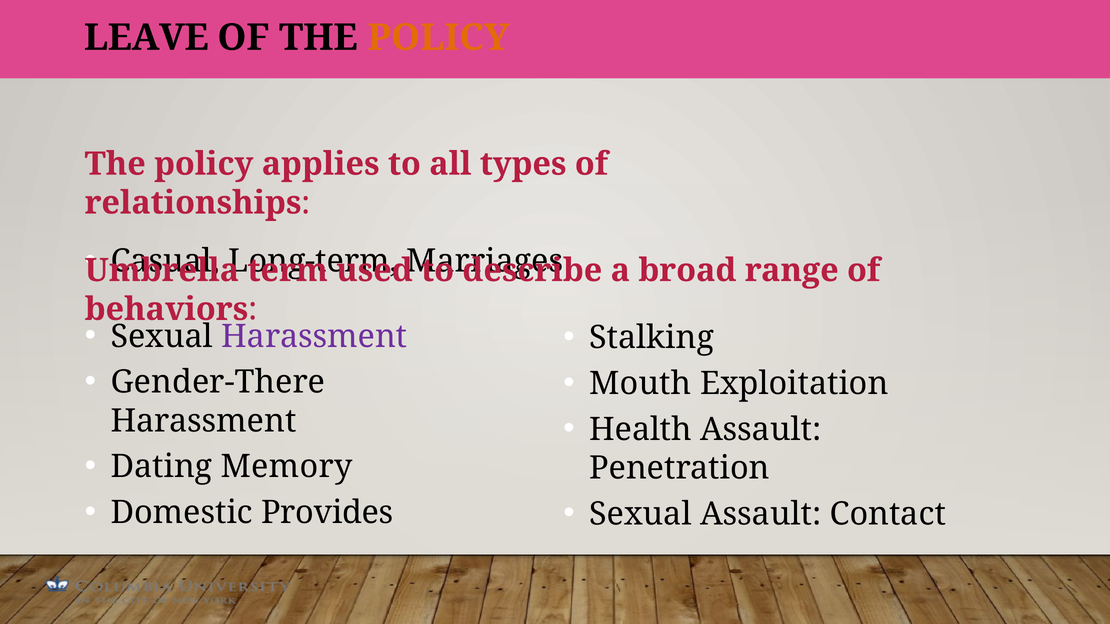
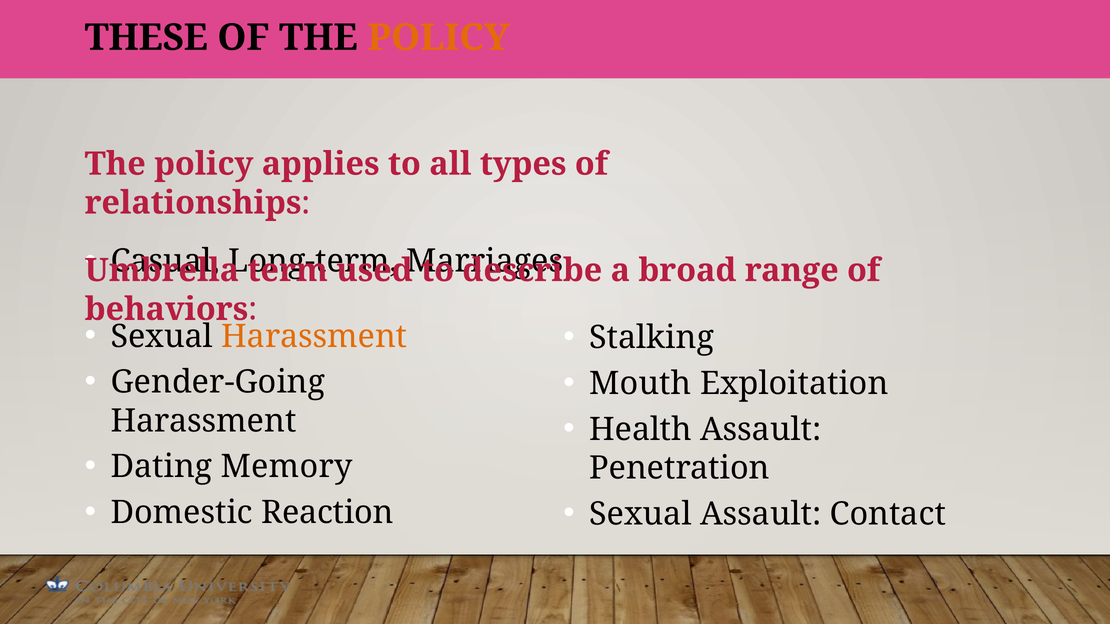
LEAVE: LEAVE -> THESE (146, 38)
Harassment colour: purple -> orange (314, 337)
Gender-There: Gender-There -> Gender-Going (218, 382)
Provides: Provides -> Reaction (327, 513)
